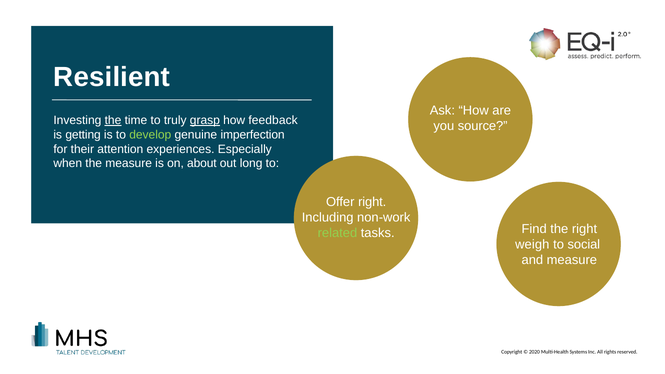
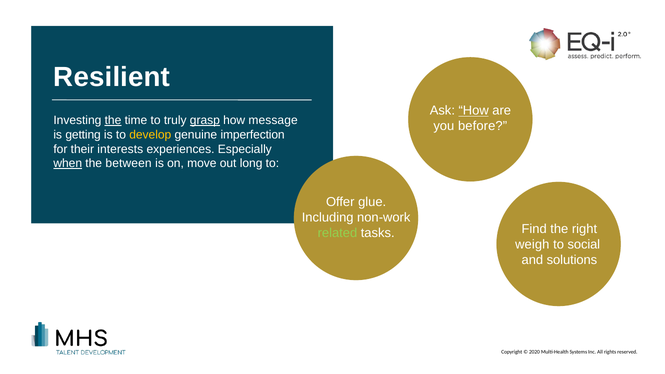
How underline: none -> present (474, 111)
feedback: feedback -> message (273, 120)
source: source -> before (483, 126)
develop colour: light green -> yellow (150, 135)
attention: attention -> interests (120, 149)
when underline: none -> present (68, 163)
the measure: measure -> between (129, 163)
about: about -> move (202, 163)
Offer right: right -> glue (372, 202)
and measure: measure -> solutions (572, 260)
